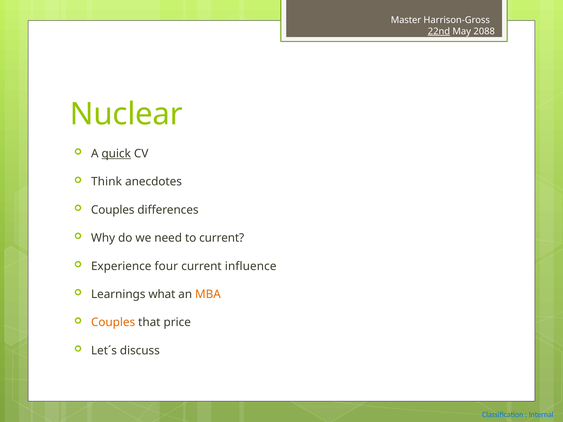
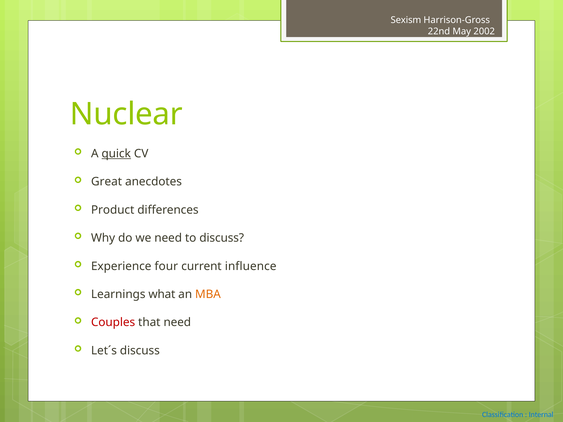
Master: Master -> Sexism (406, 20)
22nd underline: present -> none (439, 31)
2088: 2088 -> 2002 (484, 31)
Think: Think -> Great (107, 182)
Couples: Couples -> Product (113, 210)
to current: current -> discuss (222, 238)
Couples colour: orange -> red (113, 323)
that price: price -> need (177, 323)
